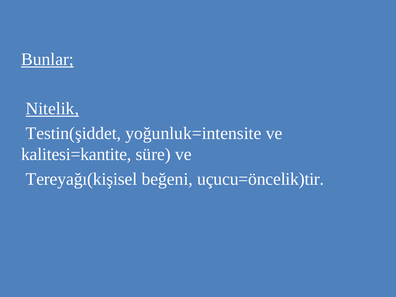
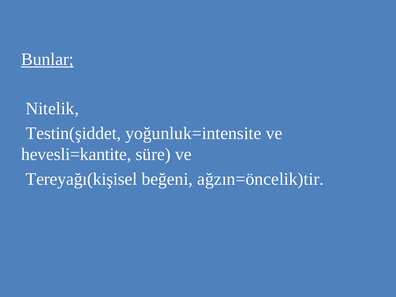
Nitelik underline: present -> none (52, 109)
kalitesi=kantite: kalitesi=kantite -> hevesli=kantite (76, 154)
uçucu=öncelik)tir: uçucu=öncelik)tir -> ağzın=öncelik)tir (261, 179)
